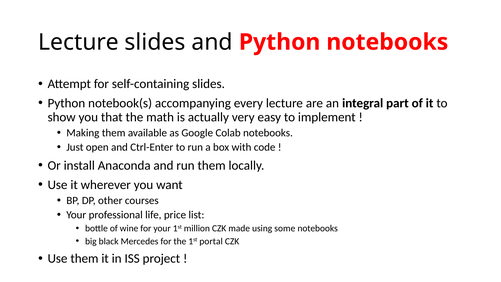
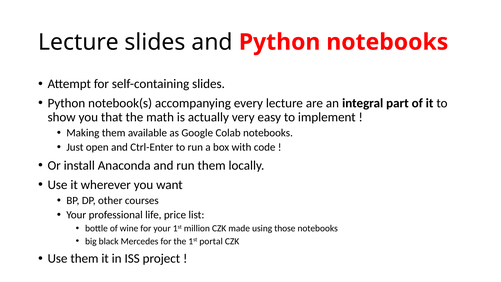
some: some -> those (285, 228)
